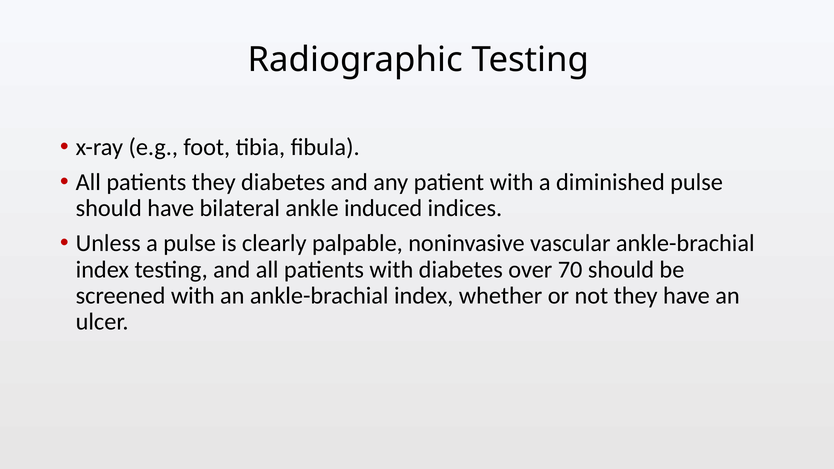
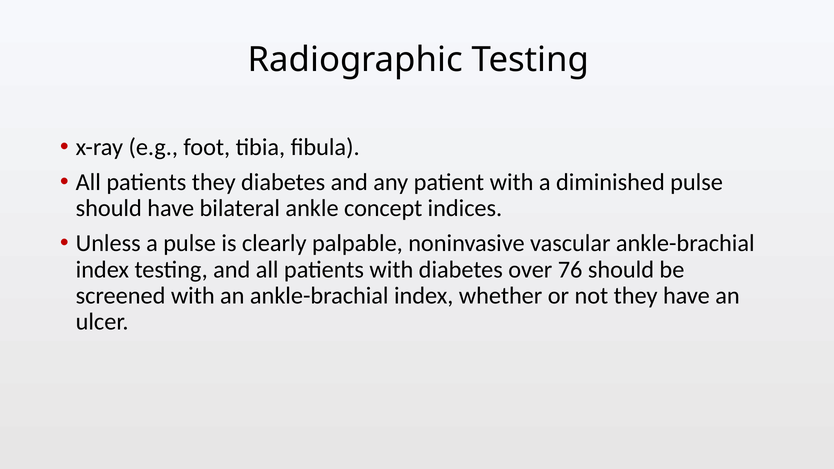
induced: induced -> concept (383, 208)
70: 70 -> 76 (570, 270)
